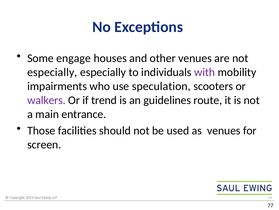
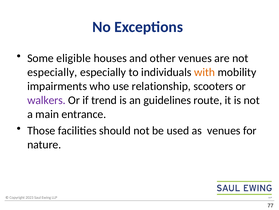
engage: engage -> eligible (74, 58)
with colour: purple -> orange (205, 72)
speculation: speculation -> relationship (161, 86)
screen: screen -> nature (44, 144)
